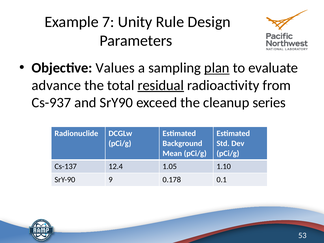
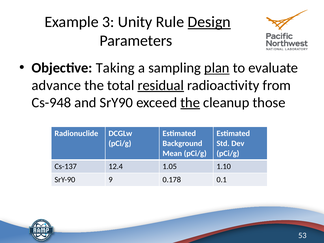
7: 7 -> 3 (108, 22)
Design underline: none -> present (209, 22)
Values: Values -> Taking (115, 68)
Cs-937: Cs-937 -> Cs-948 (51, 103)
the underline: none -> present (190, 103)
series: series -> those (269, 103)
